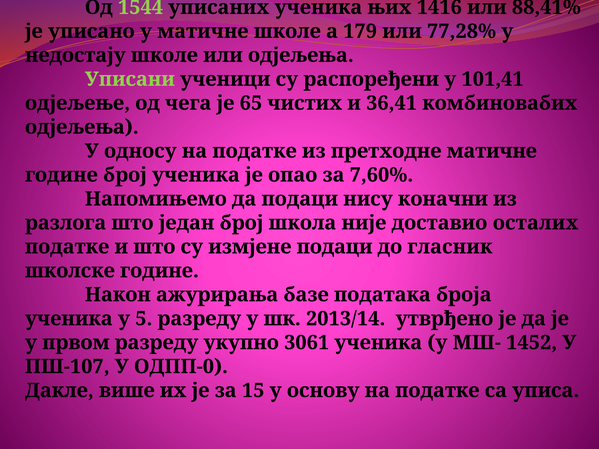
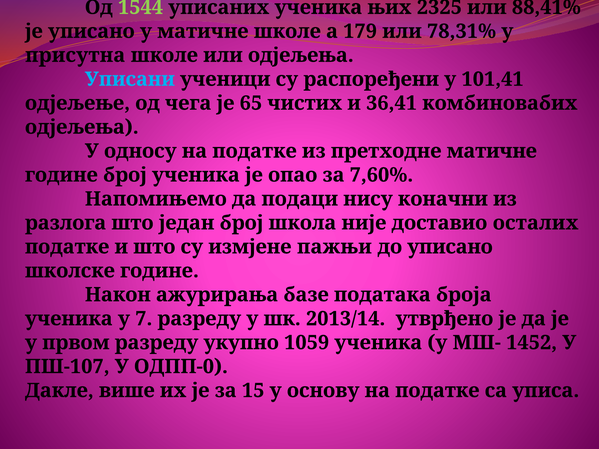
1416: 1416 -> 2325 (439, 7)
77,28%: 77,28% -> 78,31% (462, 31)
недостају: недостају -> присутна (75, 55)
Уписани colour: light green -> light blue (130, 79)
измјене подаци: подаци -> пажњи (334, 247)
до гласник: гласник -> уписано (450, 247)
5: 5 -> 7 (144, 319)
3061: 3061 -> 1059 (307, 343)
